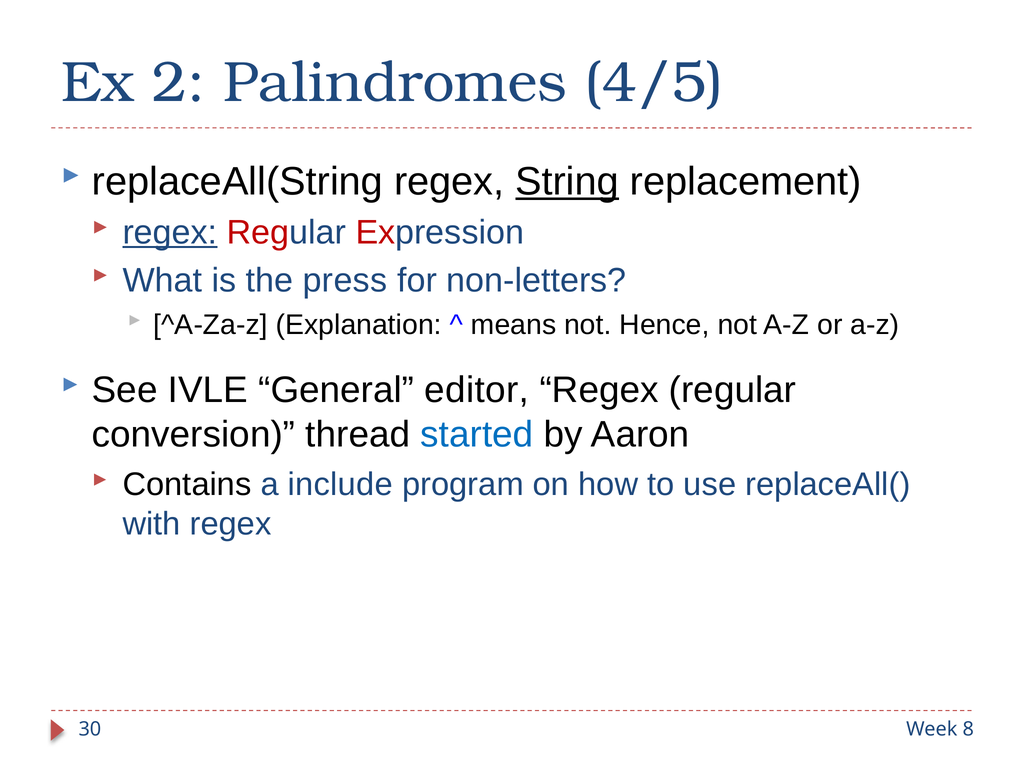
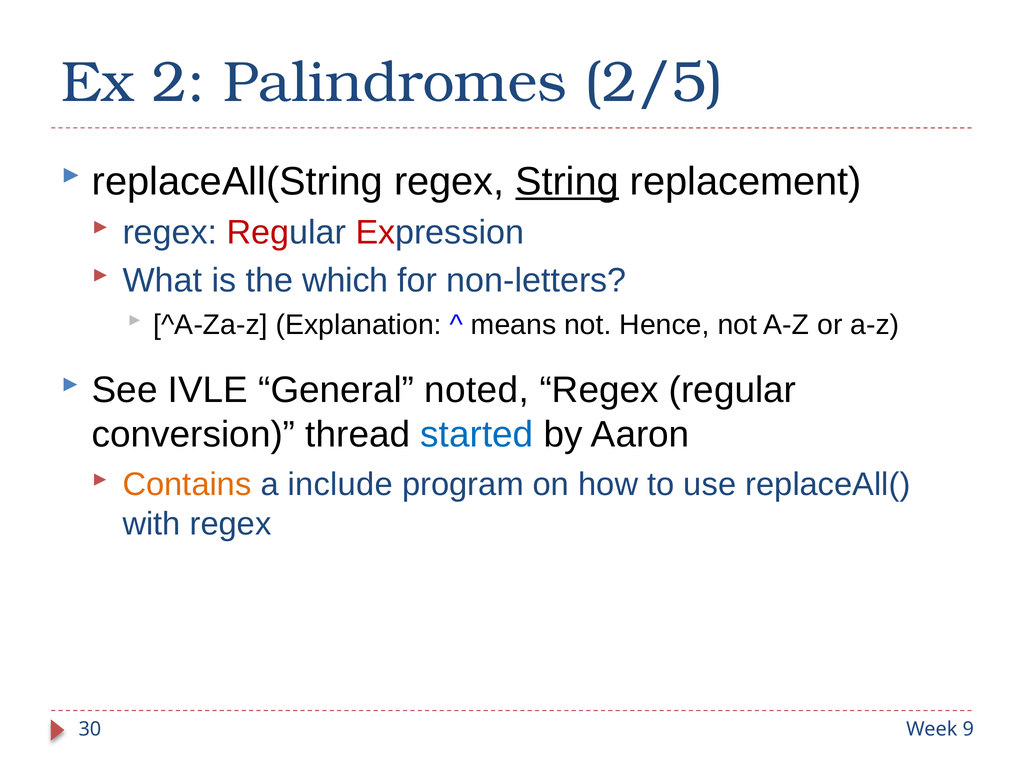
4/5: 4/5 -> 2/5 (654, 83)
regex underline: present -> none (170, 233)
press: press -> which (345, 281)
editor: editor -> noted (477, 390)
Contains colour: black -> orange (187, 485)
8: 8 -> 9 (968, 729)
